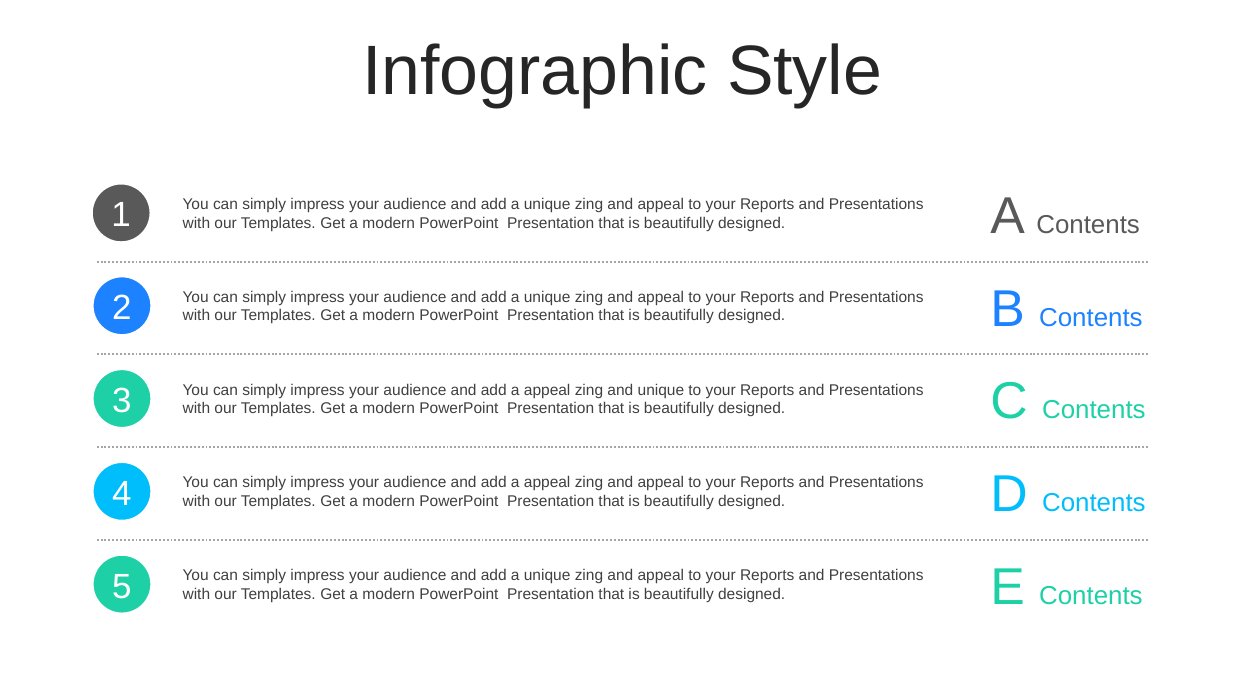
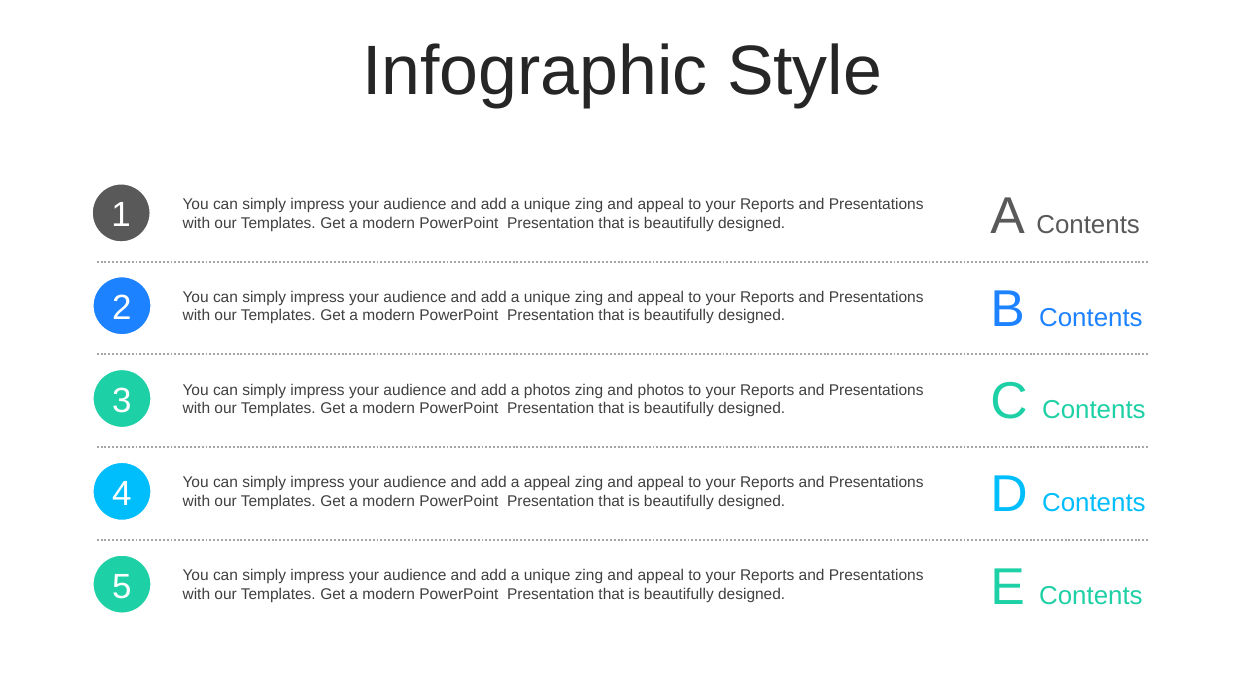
appeal: appeal -> photos (547, 390)
and unique: unique -> photos (661, 390)
